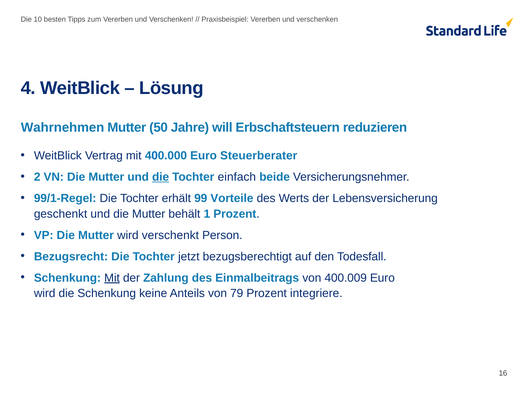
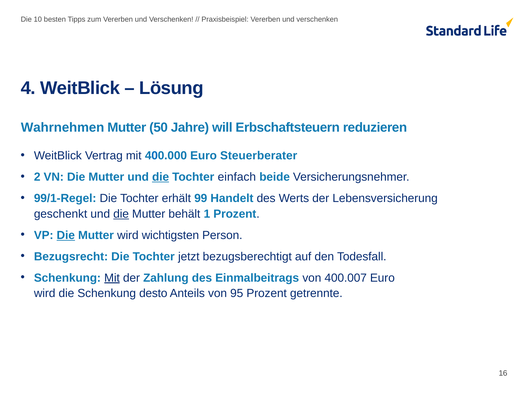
Vorteile: Vorteile -> Handelt (232, 198)
die underline: none -> present (121, 214)
Die underline: none -> present (66, 235)
verschenkt: verschenkt -> wichtigsten (170, 235)
400.009: 400.009 -> 400.007 (346, 278)
keine: keine -> desto (153, 293)
79: 79 -> 95 (237, 293)
integriere: integriere -> getrennte (316, 293)
